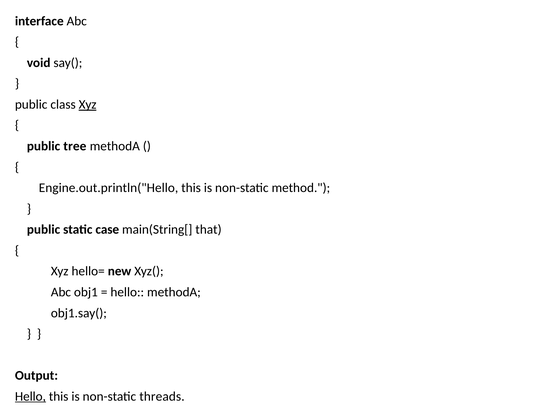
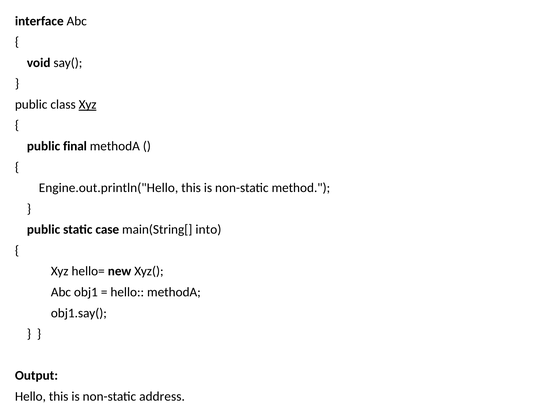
tree: tree -> final (75, 146)
that: that -> into (208, 230)
Hello underline: present -> none (30, 396)
threads: threads -> address (162, 396)
